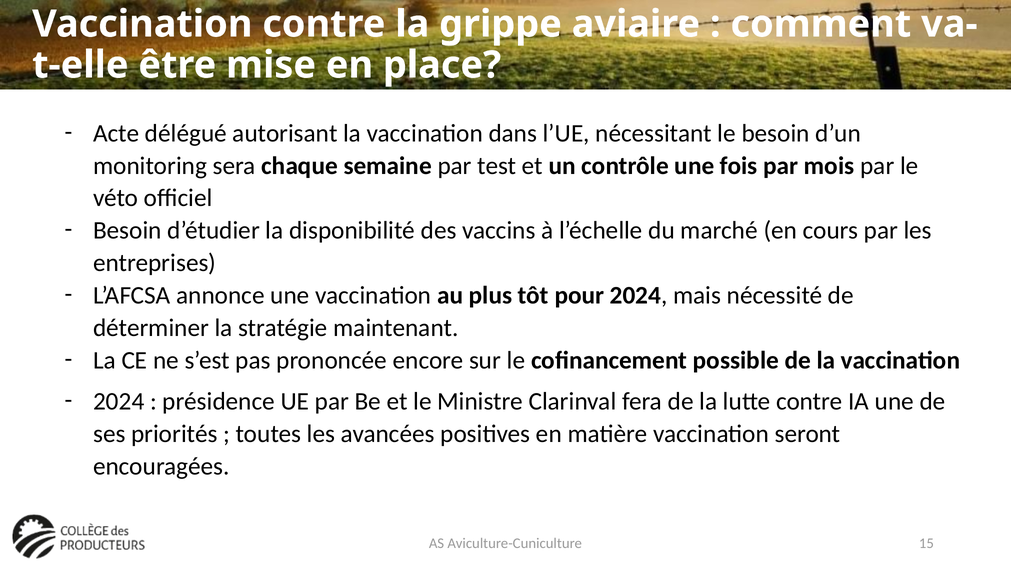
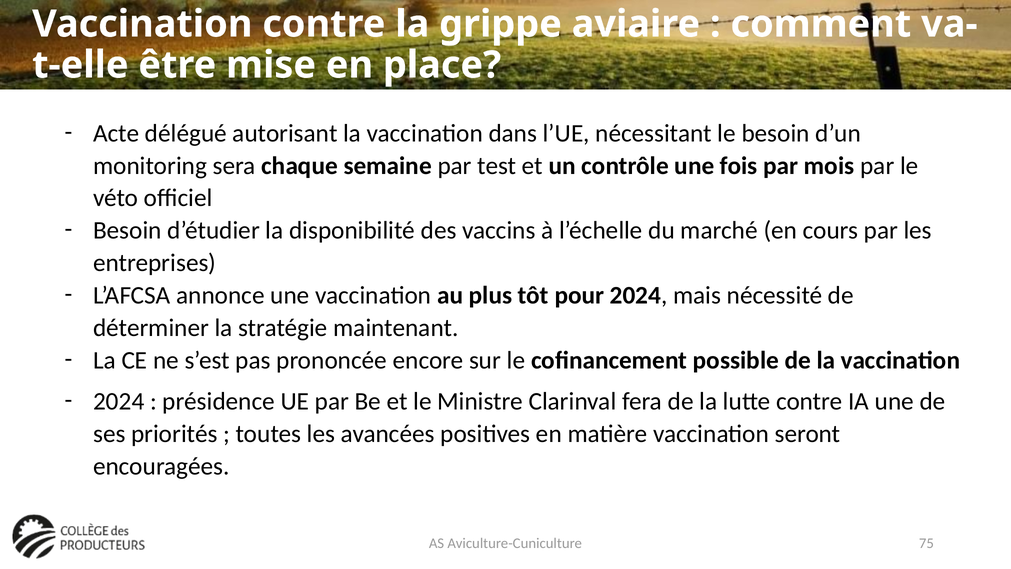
15: 15 -> 75 (926, 543)
